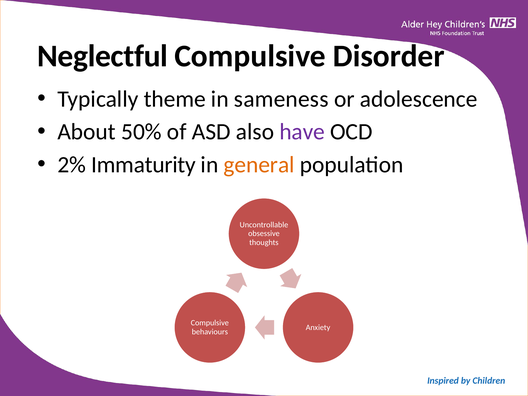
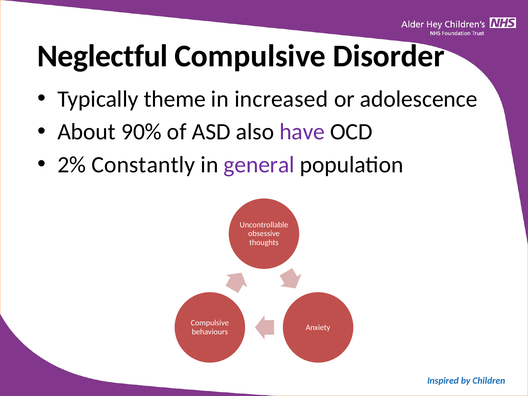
sameness: sameness -> increased (281, 99)
50%: 50% -> 90% (141, 132)
Immaturity: Immaturity -> Constantly (143, 165)
general colour: orange -> purple (259, 165)
